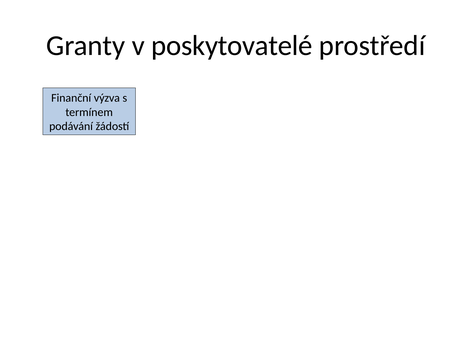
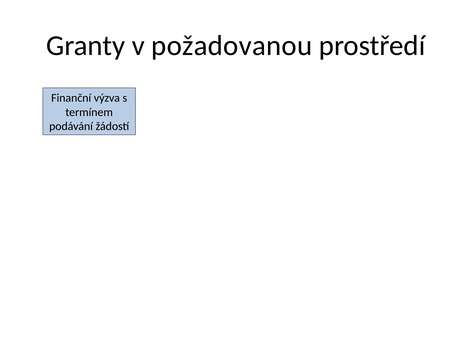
poskytovatelé: poskytovatelé -> požadovanou (232, 46)
